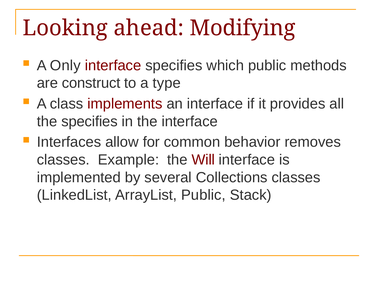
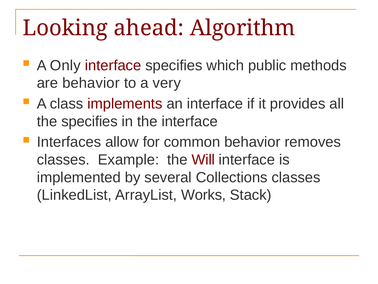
Modifying: Modifying -> Algorithm (243, 28)
are construct: construct -> behavior (91, 83)
type: type -> very (167, 83)
ArrayList Public: Public -> Works (204, 195)
